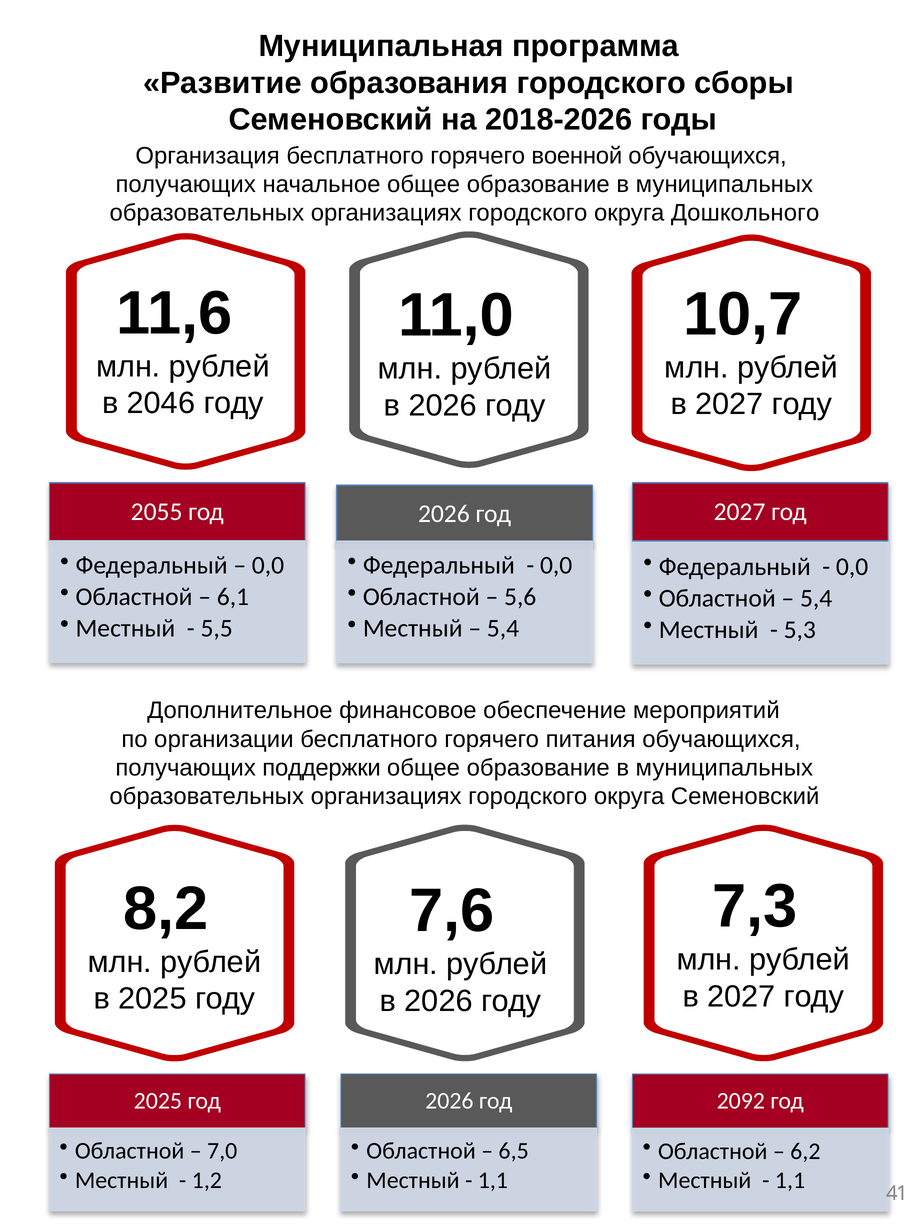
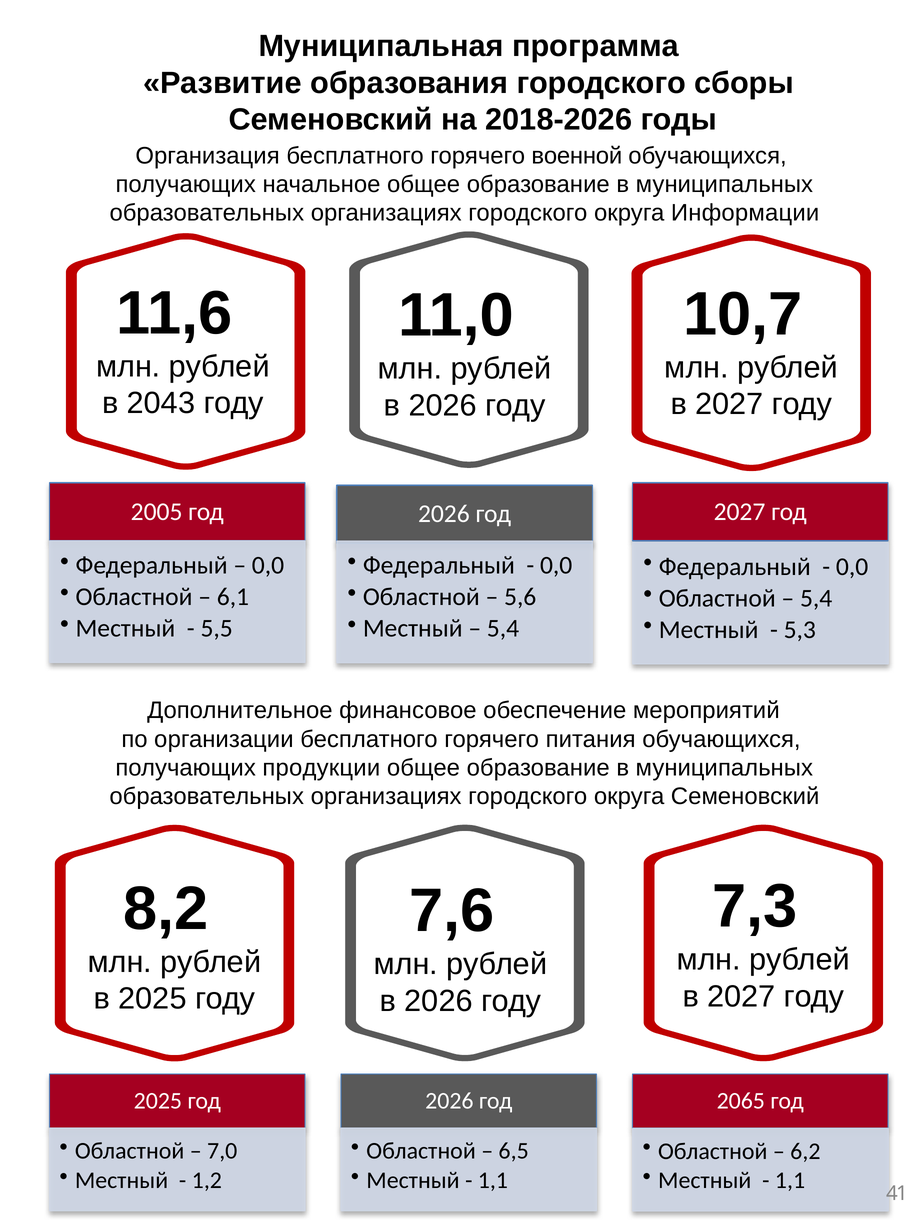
Дошкольного: Дошкольного -> Информации (745, 213)
2046: 2046 -> 2043 (161, 403)
2055: 2055 -> 2005 (157, 512)
поддержки: поддержки -> продукции (321, 768)
2092: 2092 -> 2065 (741, 1101)
